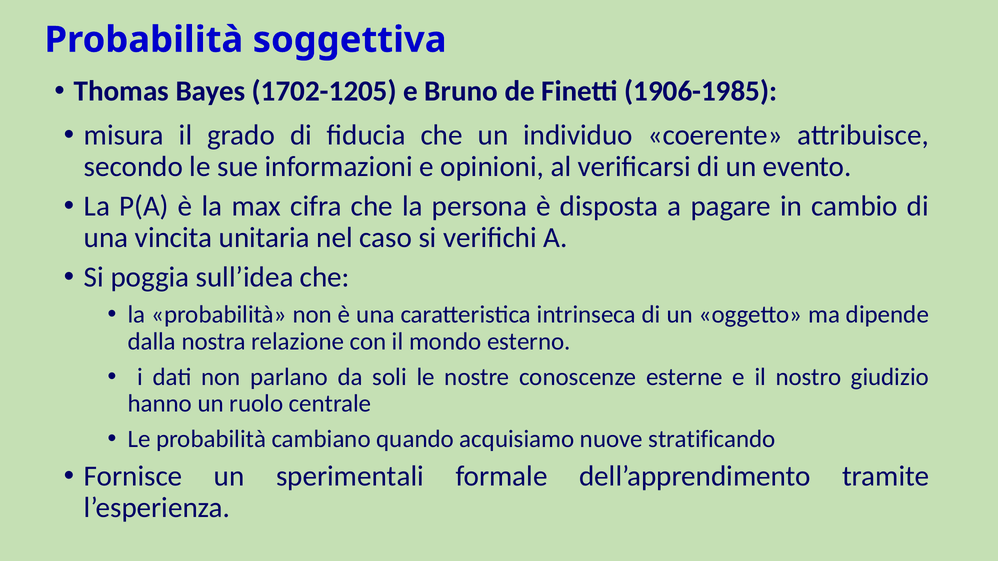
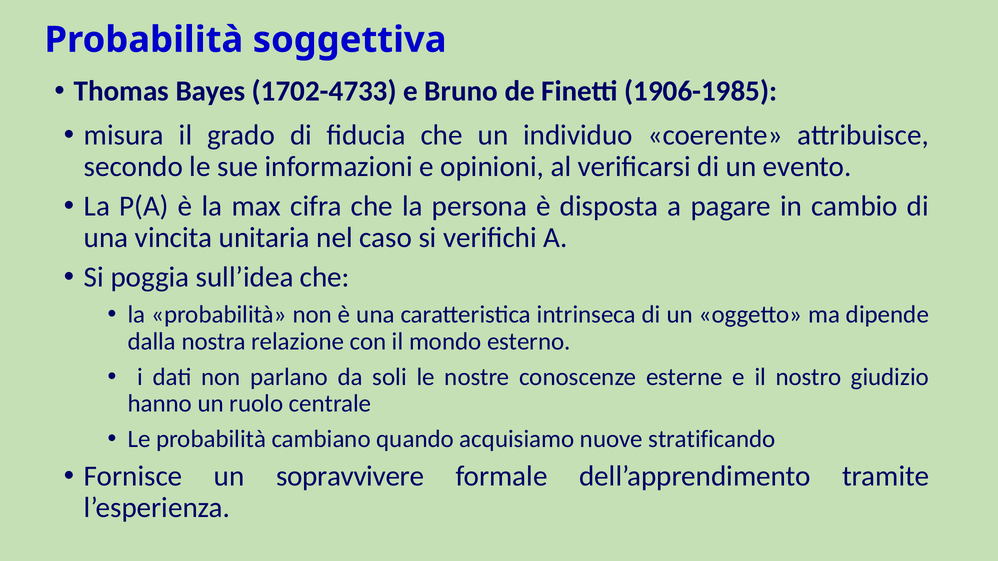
1702-1205: 1702-1205 -> 1702-4733 (324, 91)
sperimentali: sperimentali -> sopravvivere (350, 477)
